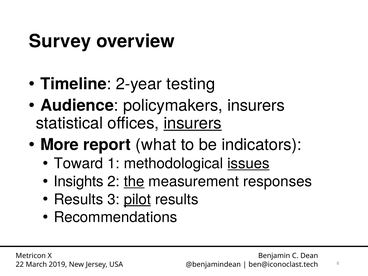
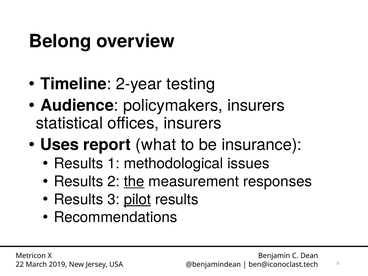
Survey: Survey -> Belong (60, 41)
insurers underline: present -> none (193, 123)
More: More -> Uses (60, 145)
indicators: indicators -> insurance (262, 145)
Toward: Toward -> Results (78, 164)
issues underline: present -> none (248, 164)
Insights: Insights -> Results (78, 181)
